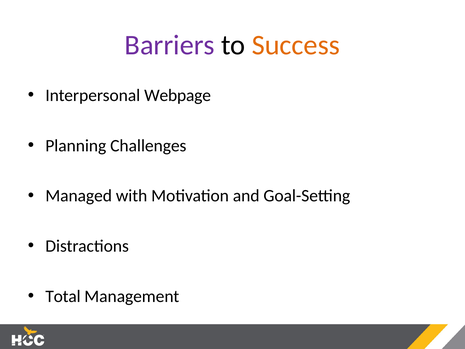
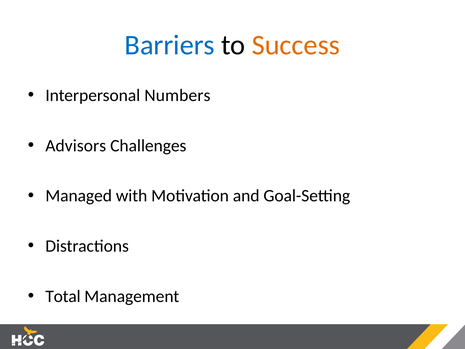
Barriers colour: purple -> blue (170, 45)
Webpage: Webpage -> Numbers (177, 95)
Planning: Planning -> Advisors (76, 146)
